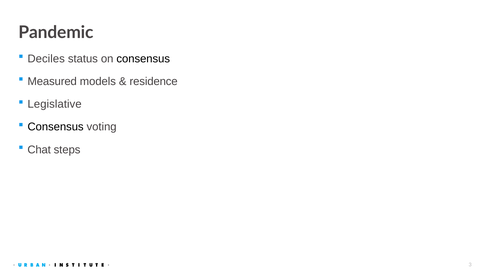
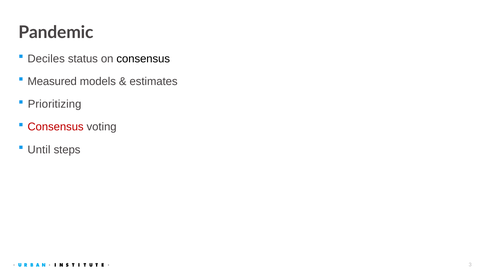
residence: residence -> estimates (154, 81)
Legislative: Legislative -> Prioritizing (55, 104)
Consensus colour: black -> red (56, 127)
Chat: Chat -> Until (39, 149)
